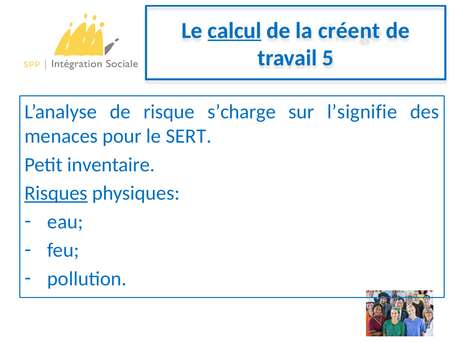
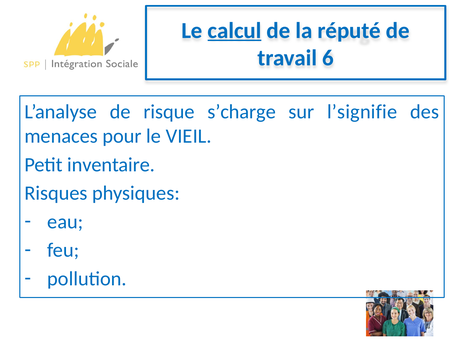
créent: créent -> réputé (349, 31)
5: 5 -> 6 (328, 58)
SERT: SERT -> VIEIL (189, 136)
Risques underline: present -> none (56, 193)
